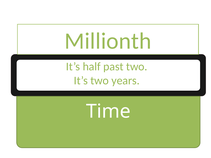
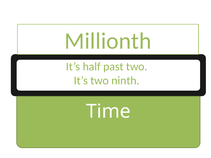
years: years -> ninth (126, 81)
